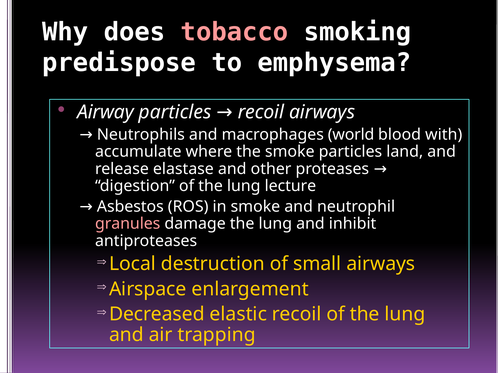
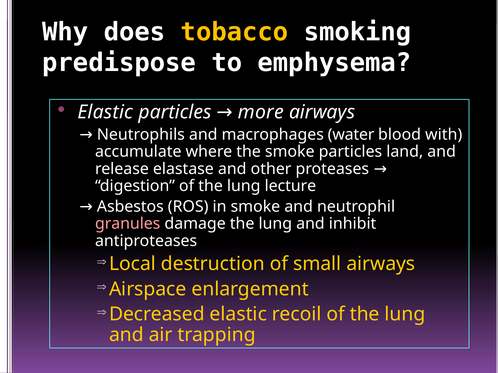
tobacco colour: pink -> yellow (235, 32)
Airway: Airway -> Elastic (105, 112)
particles recoil: recoil -> more (261, 112)
world: world -> water (351, 135)
